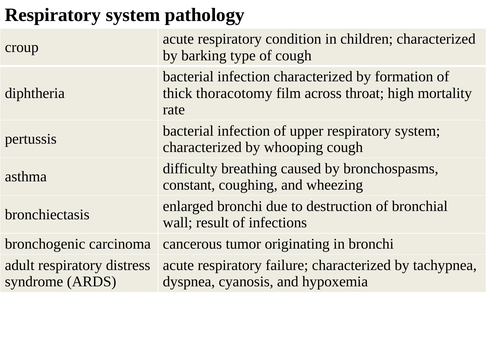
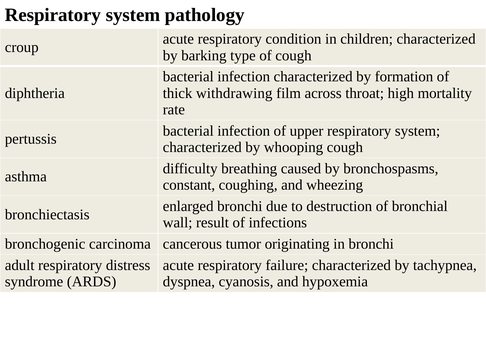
thoracotomy: thoracotomy -> withdrawing (234, 93)
